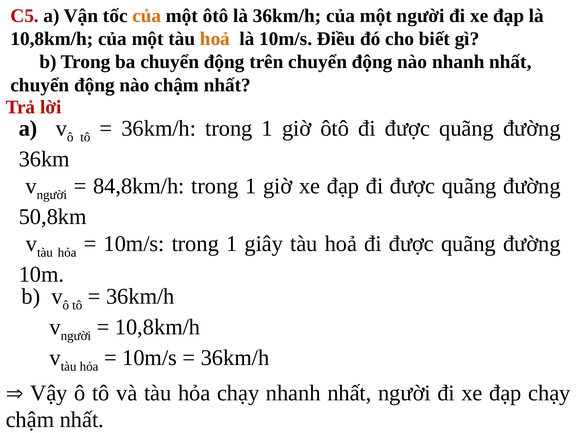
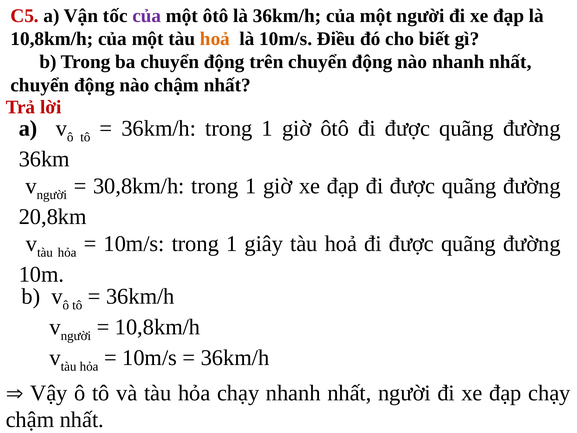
của colour: orange -> purple (147, 16)
84,8km/h: 84,8km/h -> 30,8km/h (139, 186)
50,8km: 50,8km -> 20,8km (53, 217)
